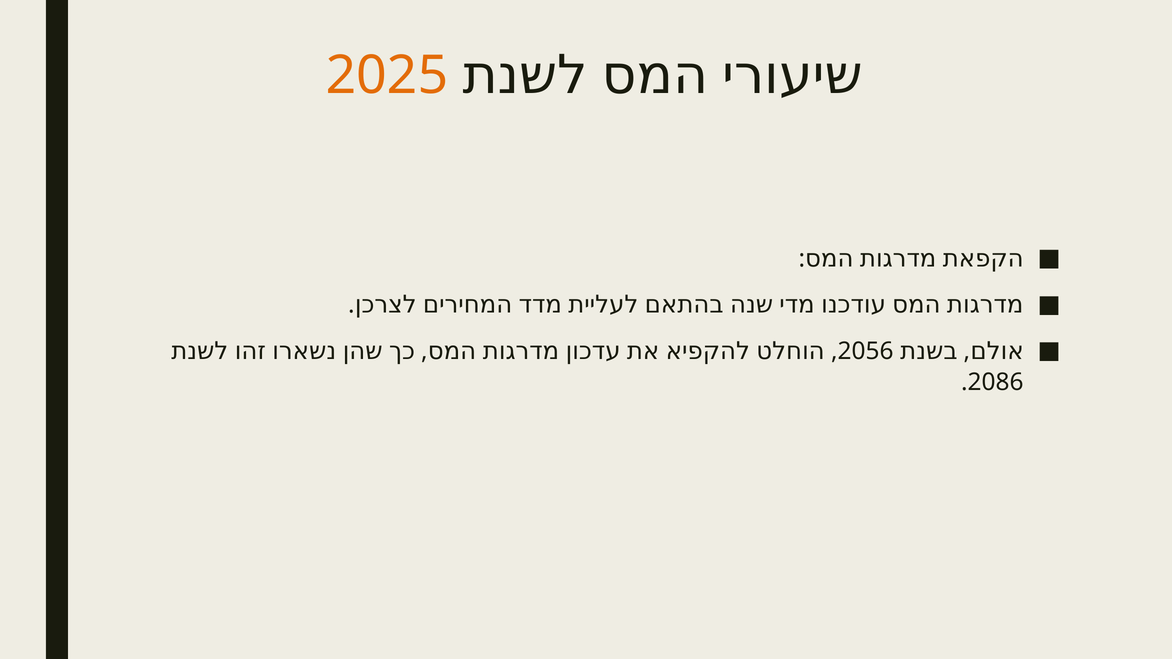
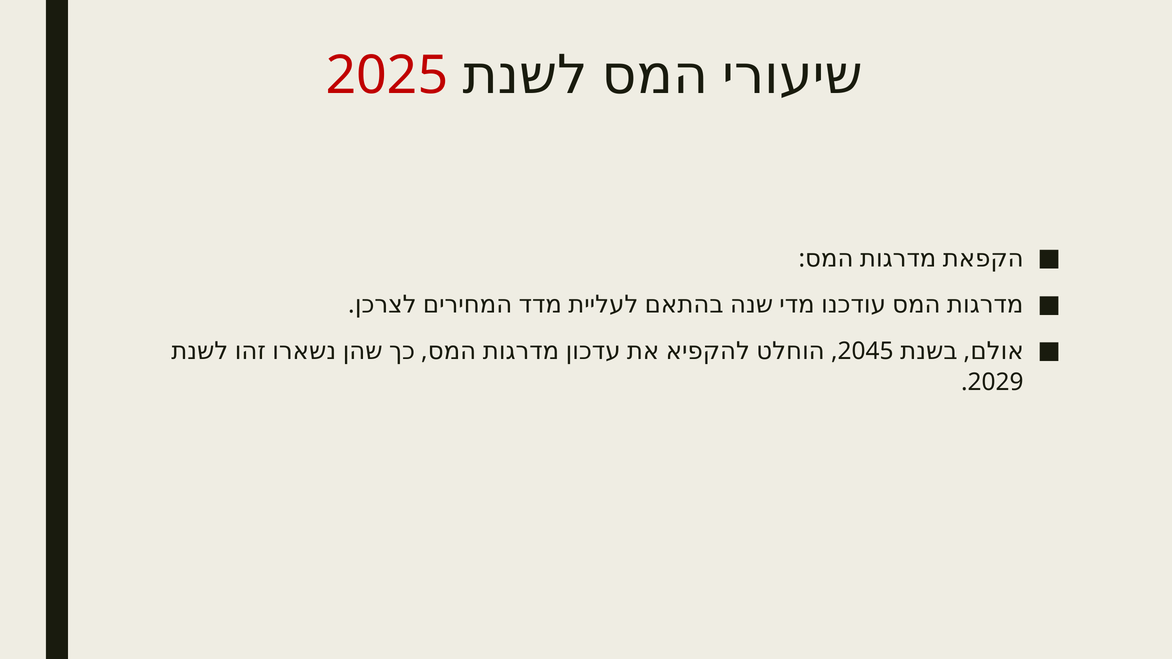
2025 colour: orange -> red (387, 76)
2056: 2056 -> 2045 (866, 351)
2086: 2086 -> 2029 (996, 382)
